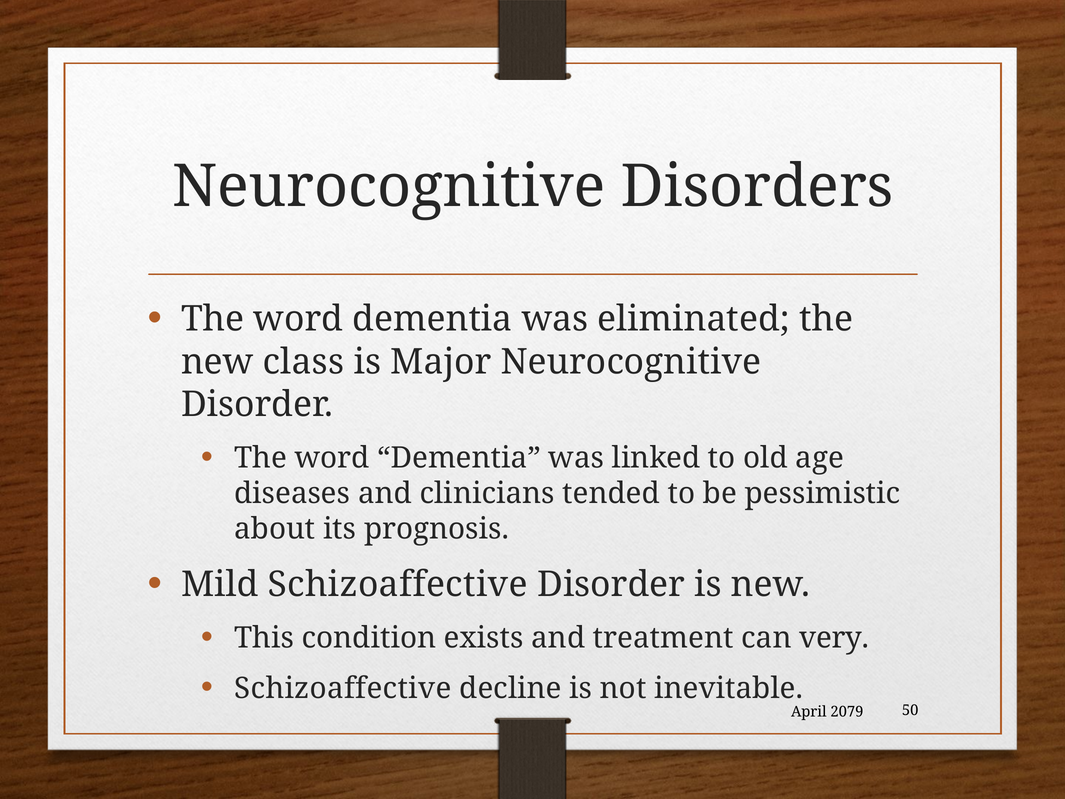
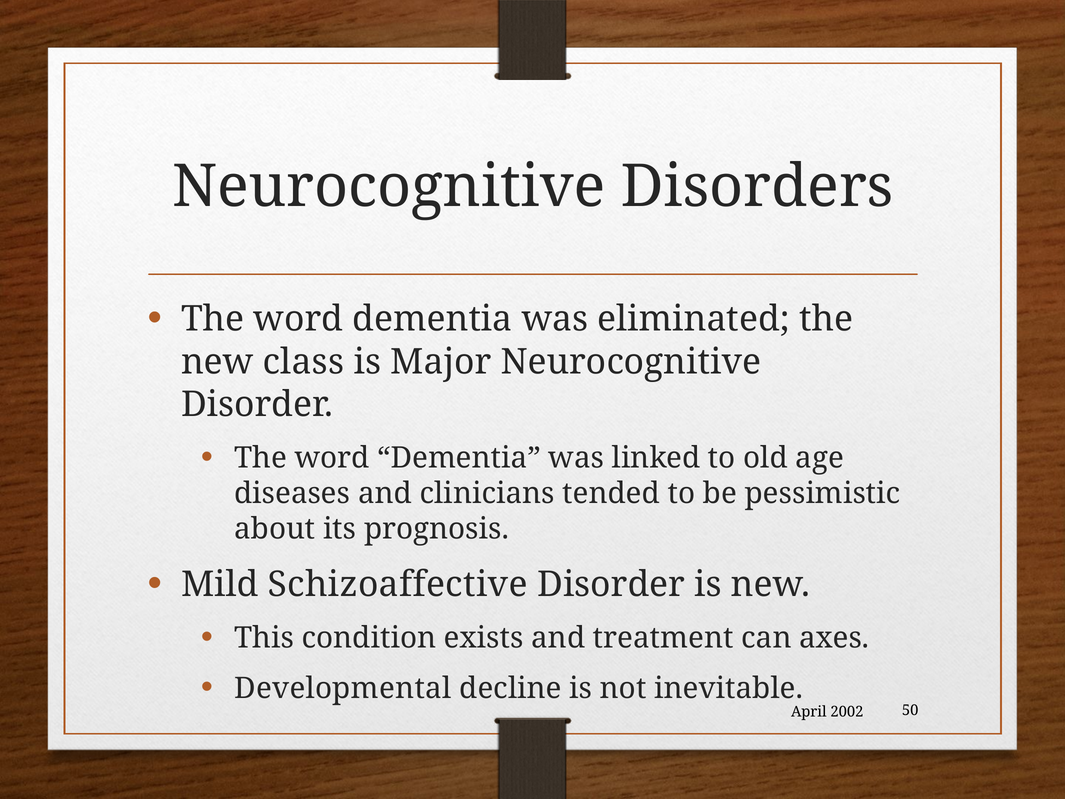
very: very -> axes (834, 638)
Schizoaffective: Schizoaffective -> Developmental (343, 688)
2079: 2079 -> 2002 (847, 711)
